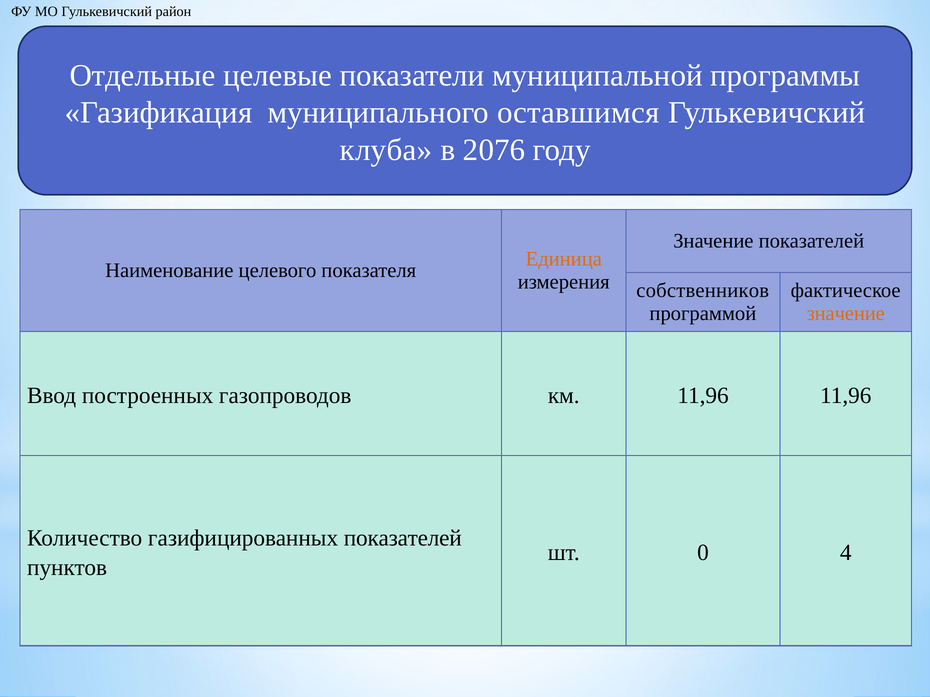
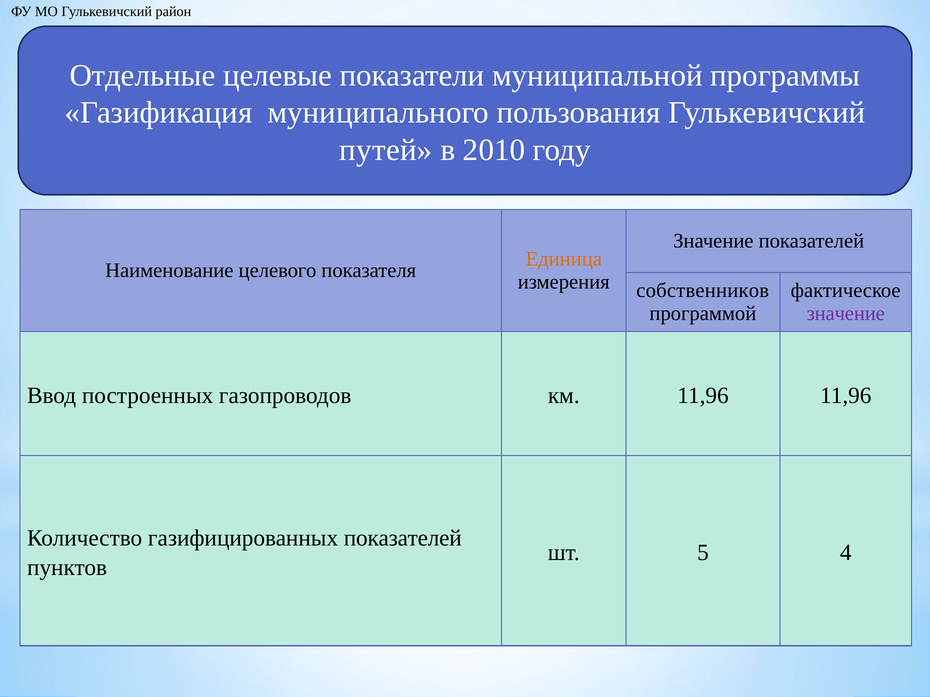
оставшимся: оставшимся -> пользования (579, 113)
клуба: клуба -> путей (386, 150)
2076: 2076 -> 2010 (494, 150)
значение colour: orange -> purple (846, 314)
0: 0 -> 5 (703, 553)
